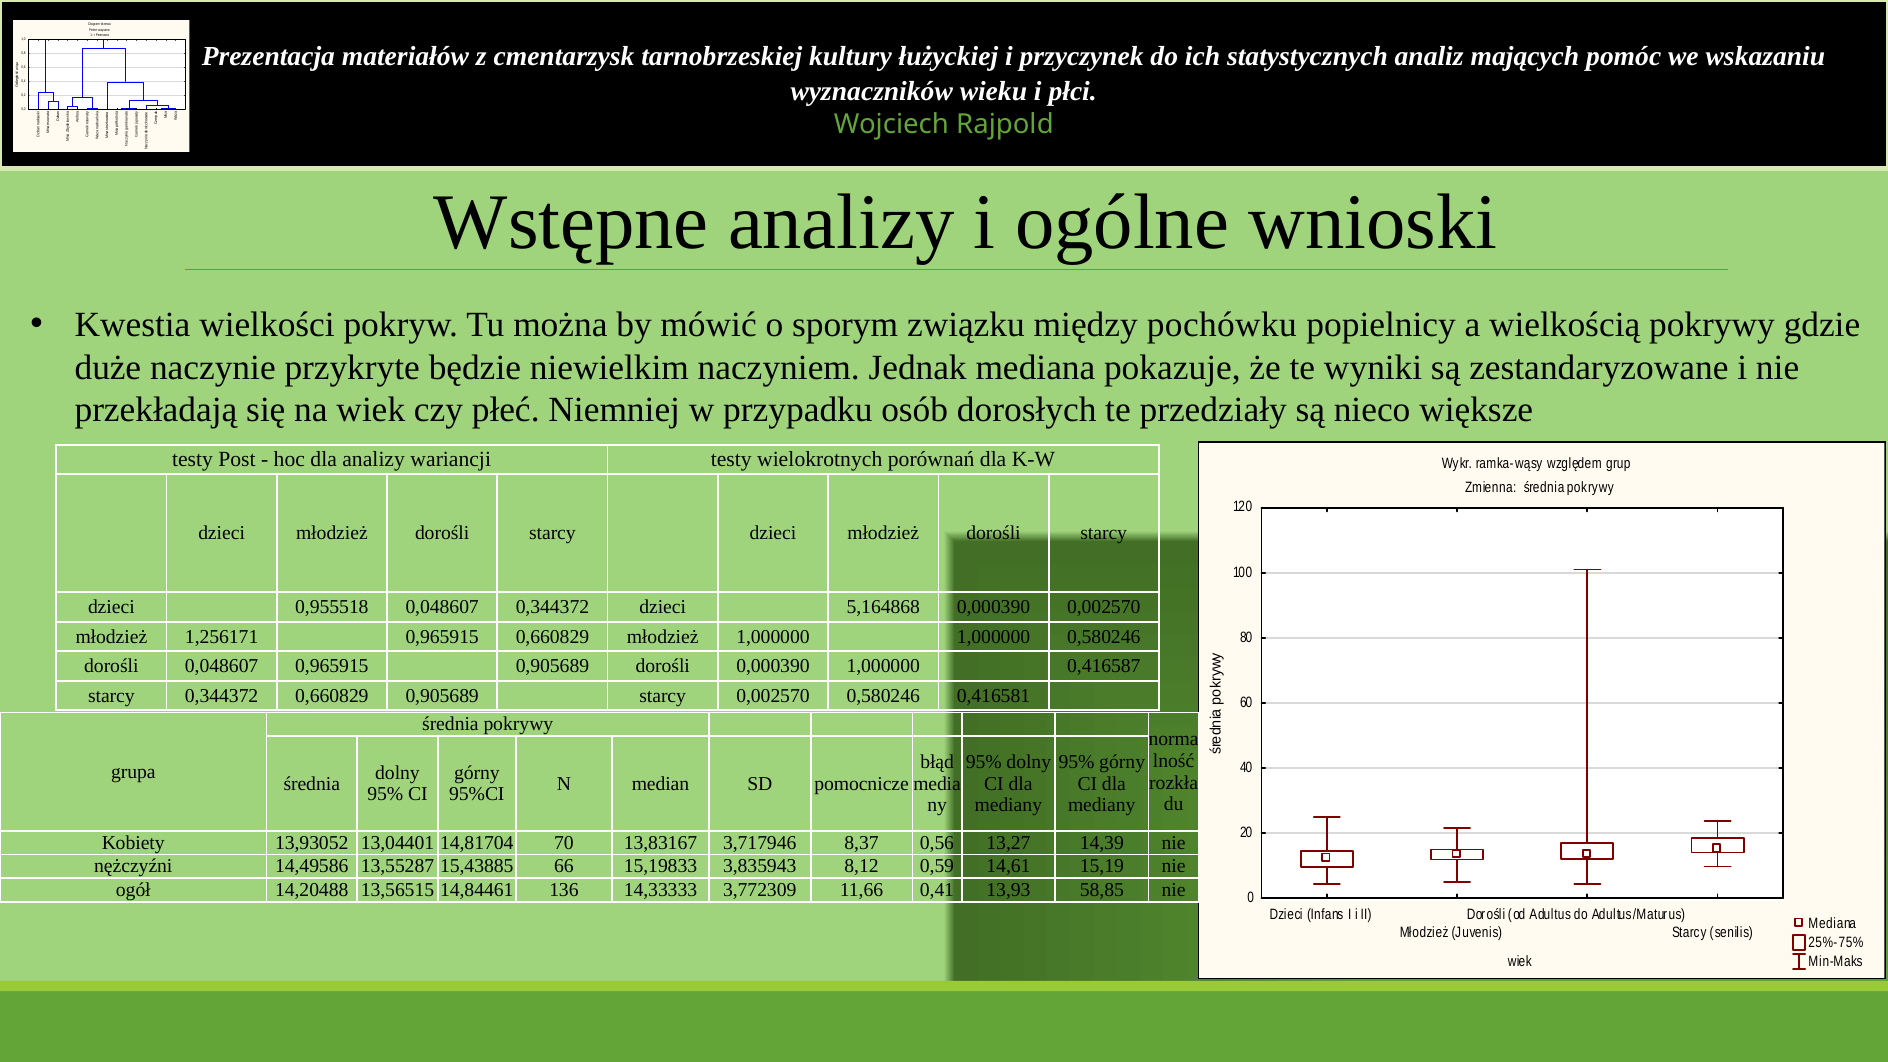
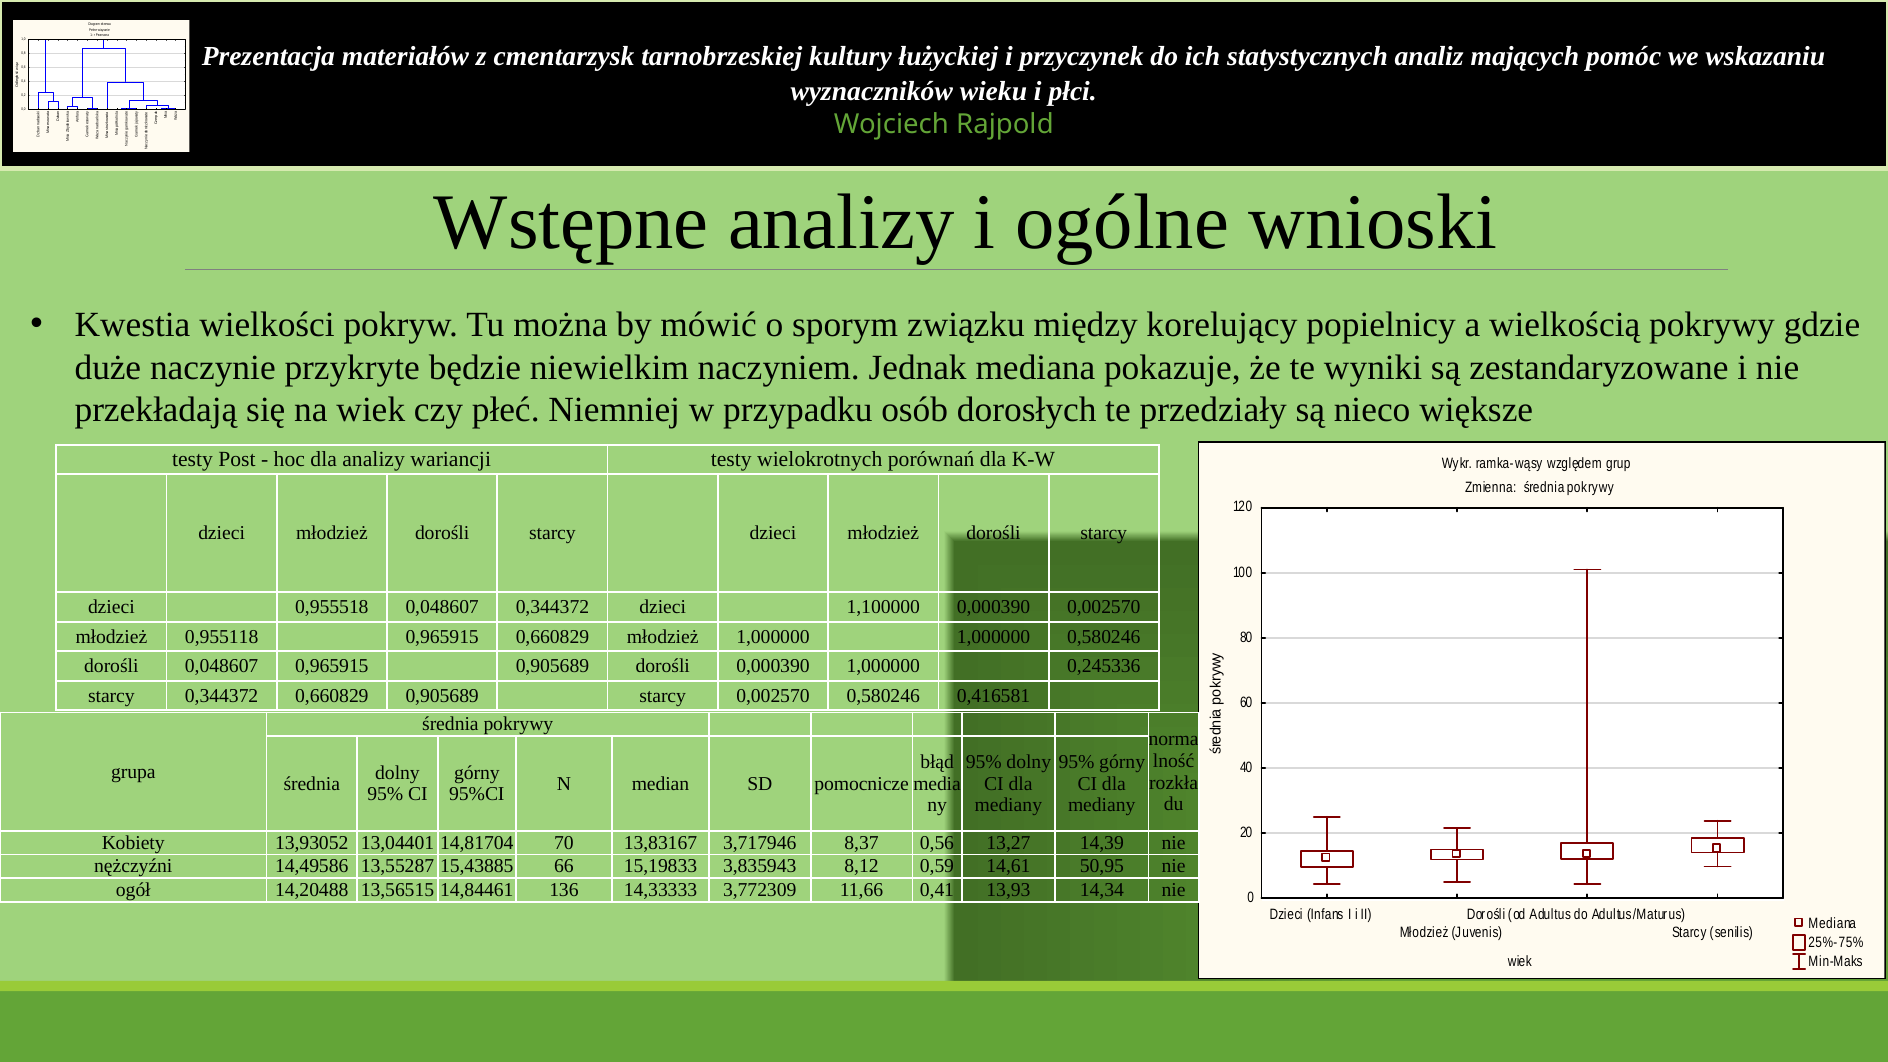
pochówku: pochówku -> korelujący (1222, 325)
5,164868: 5,164868 -> 1,100000 (883, 607)
1,256171: 1,256171 -> 0,955118 (222, 637)
0,416587: 0,416587 -> 0,245336 (1104, 666)
15,19: 15,19 -> 50,95 (1102, 866)
58,85: 58,85 -> 14,34 (1102, 890)
